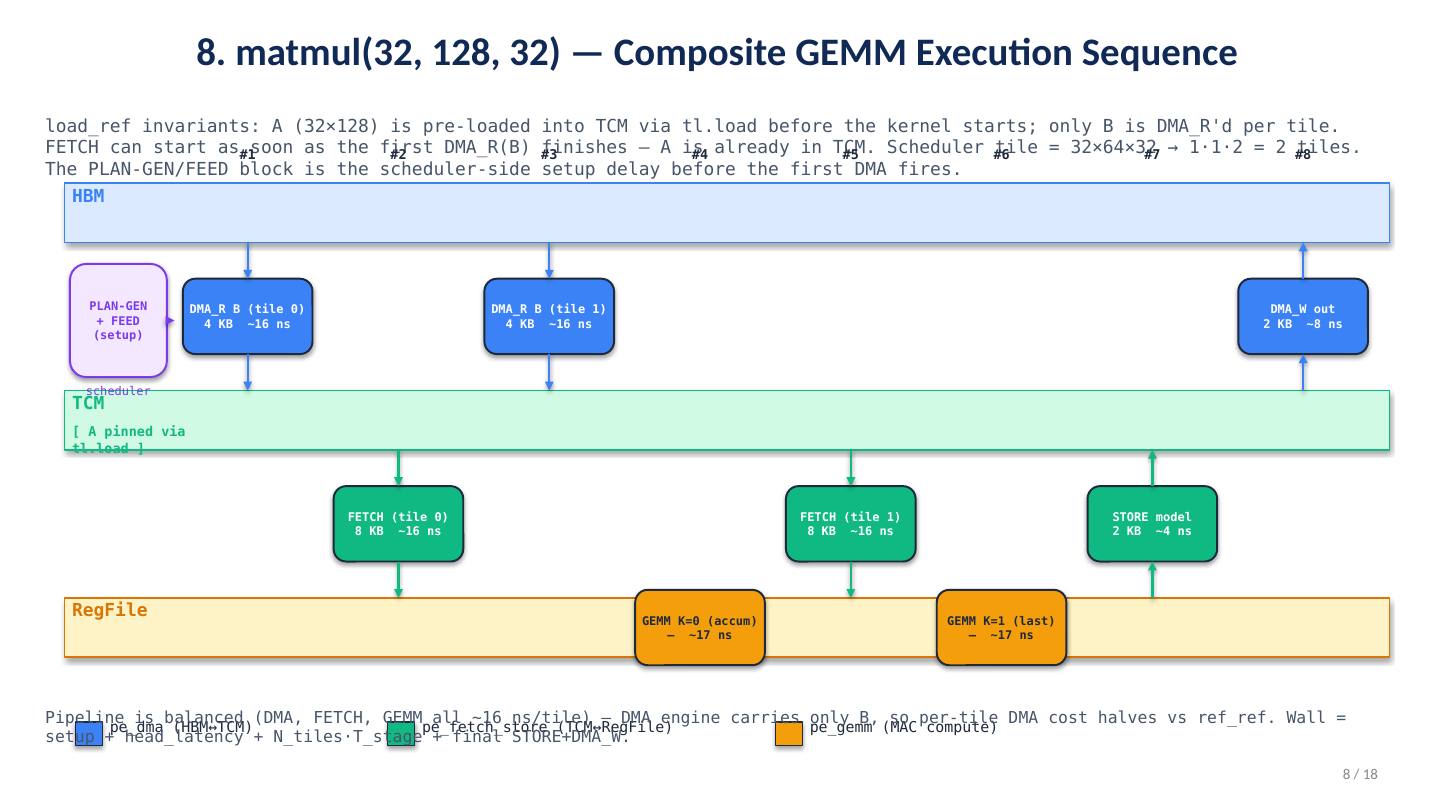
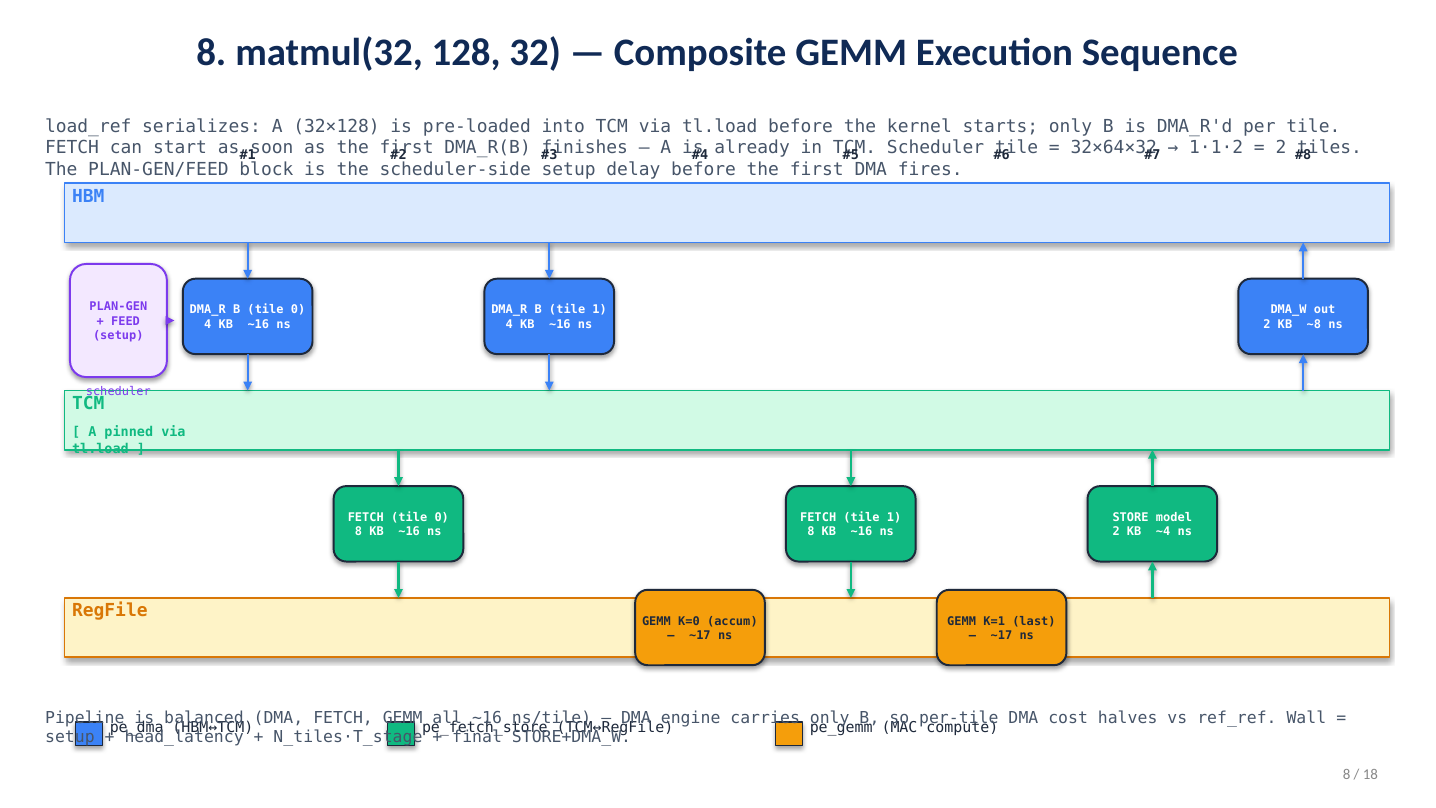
invariants: invariants -> serializes (202, 126)
